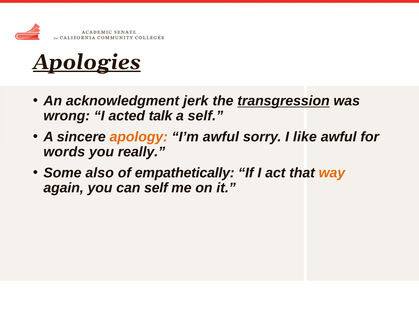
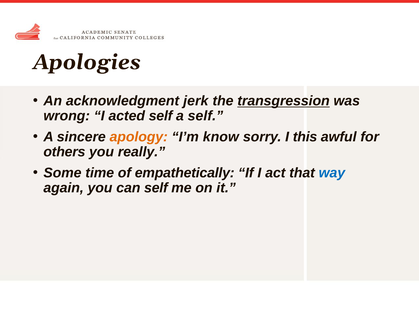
Apologies underline: present -> none (87, 62)
acted talk: talk -> self (161, 116)
I’m awful: awful -> know (221, 137)
like: like -> this (305, 137)
words: words -> others (64, 152)
also: also -> time (100, 173)
way colour: orange -> blue (332, 173)
